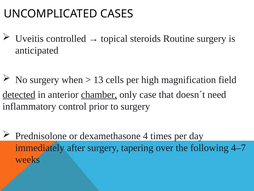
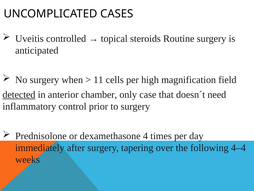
13: 13 -> 11 (98, 80)
chamber underline: present -> none (99, 94)
4–7: 4–7 -> 4–4 (238, 147)
